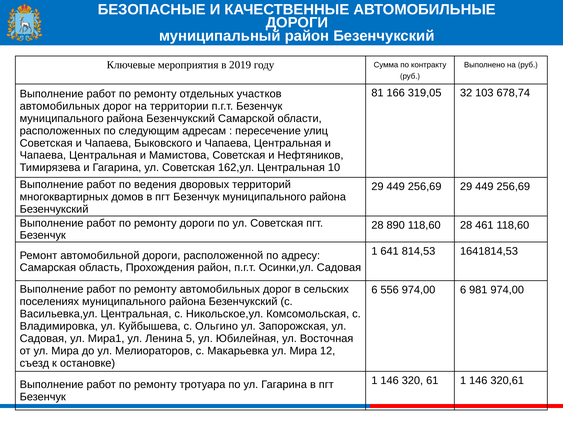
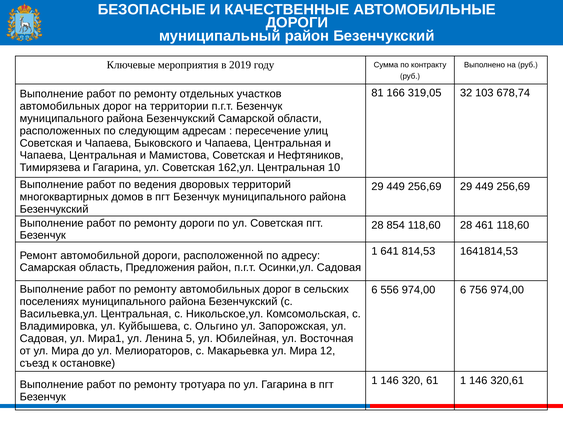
890: 890 -> 854 (396, 225)
Прохождения: Прохождения -> Предложения (160, 268)
981: 981 -> 756 (478, 290)
